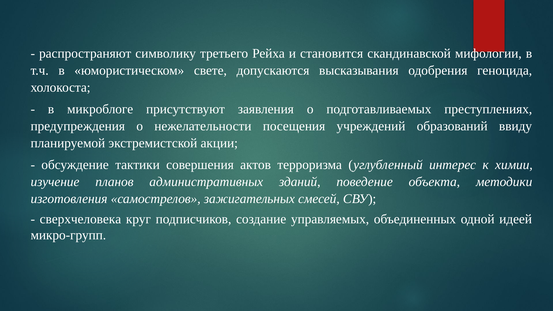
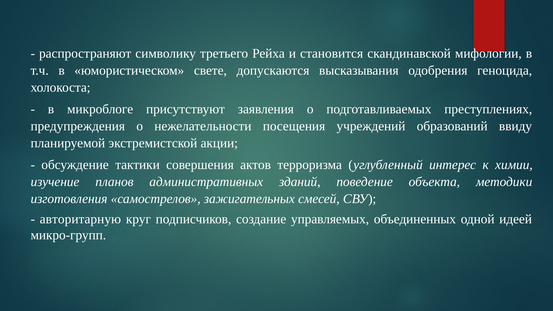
сверхчеловека: сверхчеловека -> авторитарную (80, 219)
